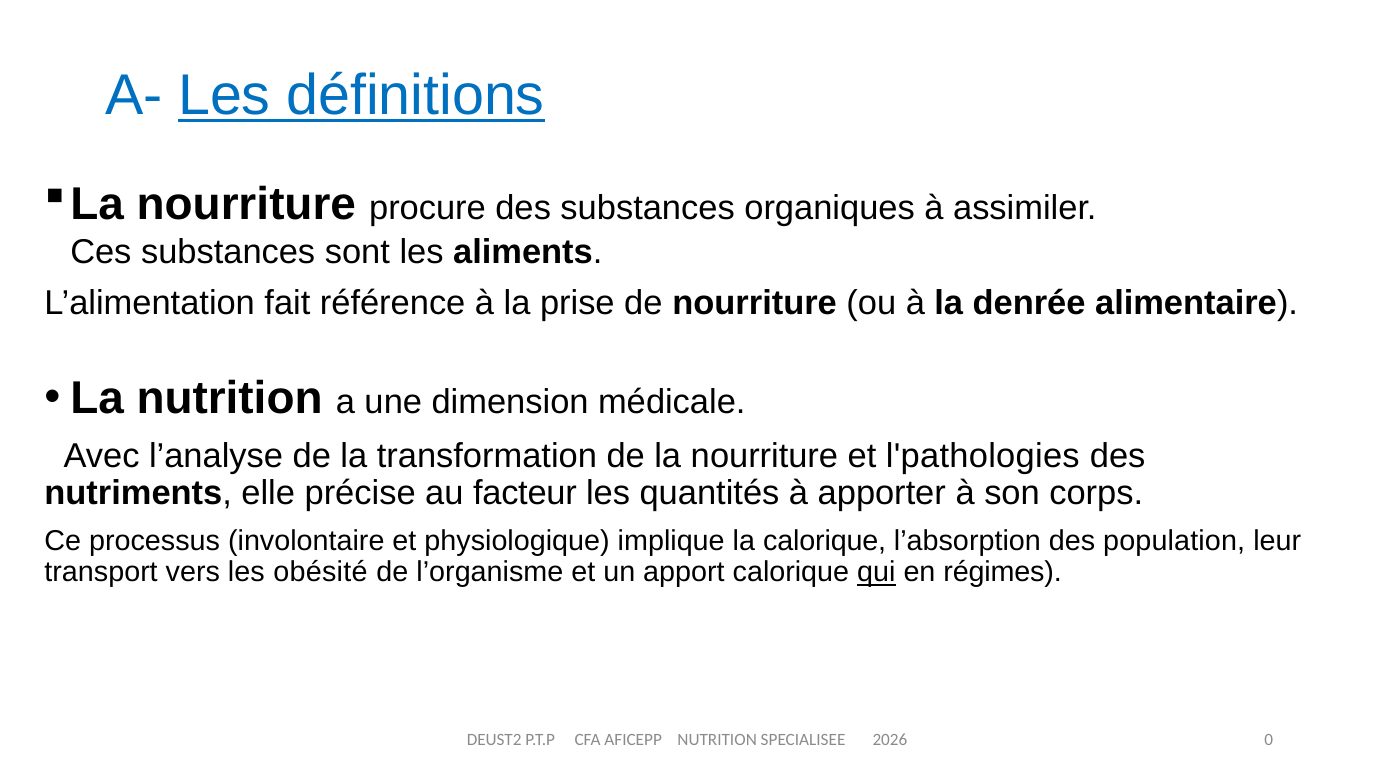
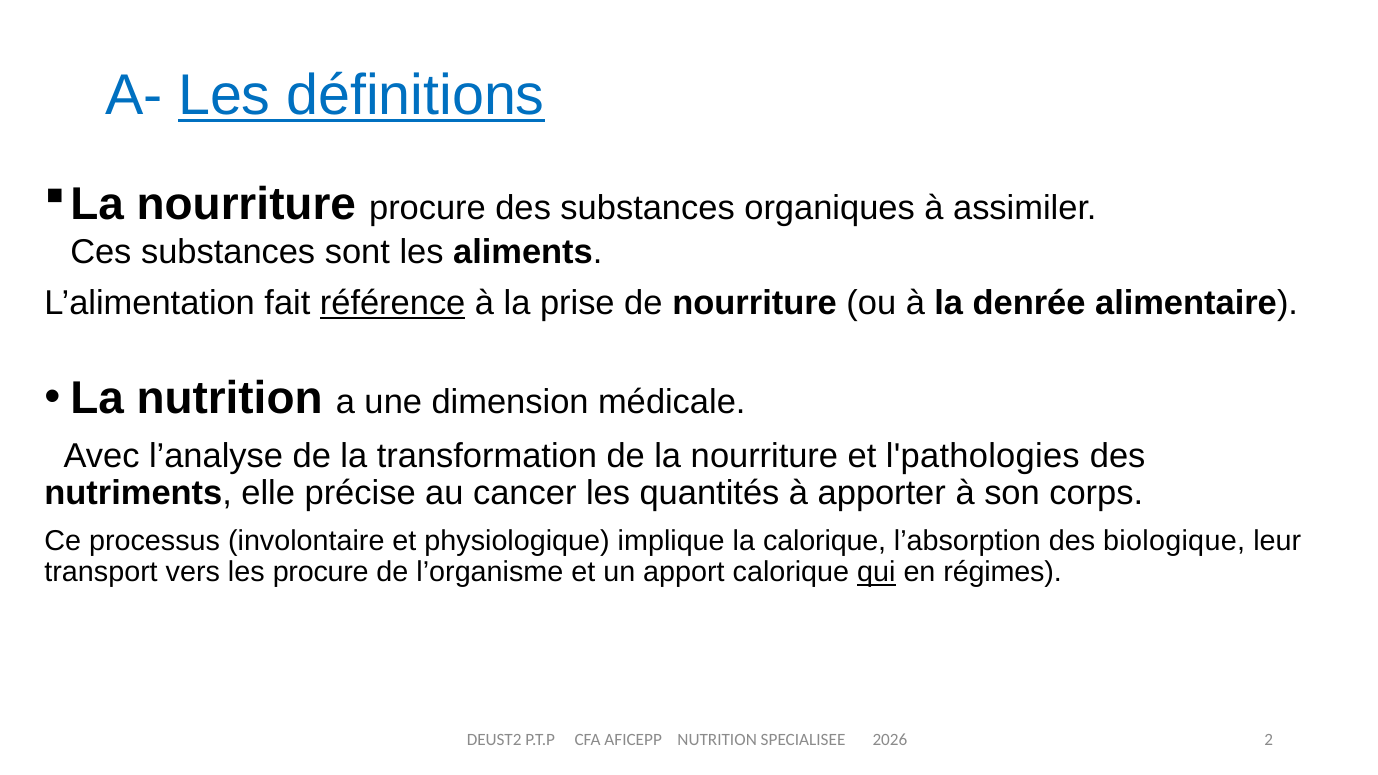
référence underline: none -> present (393, 303)
facteur: facteur -> cancer (525, 493)
population: population -> biologique (1174, 542)
les obésité: obésité -> procure (321, 573)
0: 0 -> 2 (1269, 740)
